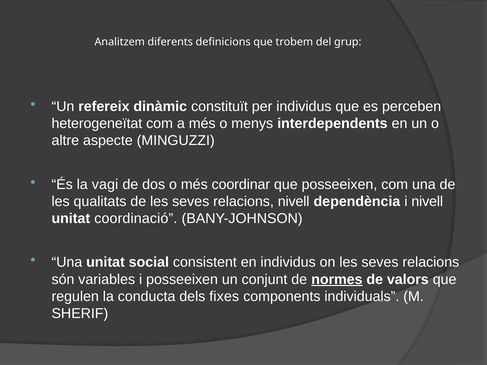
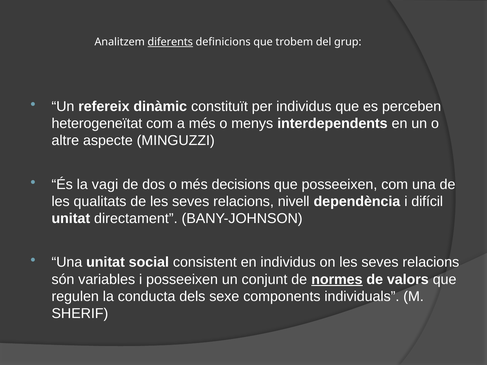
diferents underline: none -> present (170, 42)
coordinar: coordinar -> decisions (241, 185)
i nivell: nivell -> difícil (427, 202)
coordinació: coordinació -> directament (136, 219)
fixes: fixes -> sexe (224, 297)
